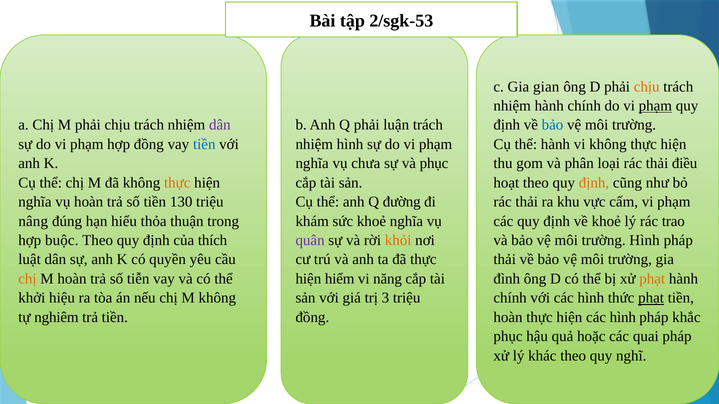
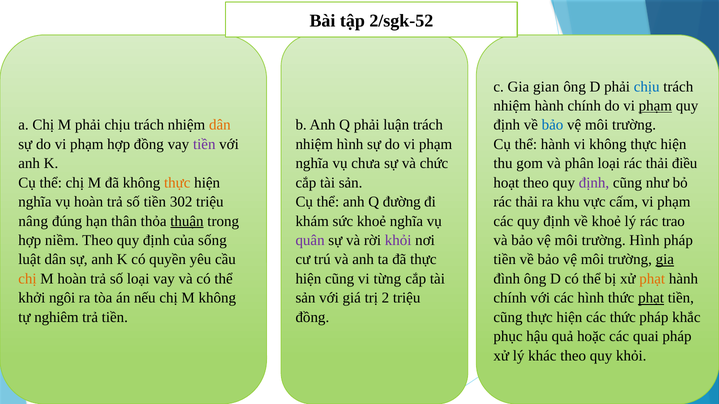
2/sgk-53: 2/sgk-53 -> 2/sgk-52 (401, 21)
chịu colour: orange -> blue (647, 87)
dân colour: purple -> orange (220, 125)
tiền colour: blue -> purple (204, 144)
và phục: phục -> chức (434, 164)
định colour: orange -> purple (594, 183)
130: 130 -> 302 (181, 202)
hiểu: hiểu -> thân (124, 221)
thuận underline: none -> present (187, 221)
buộc: buộc -> niềm (62, 241)
thích: thích -> sống (212, 241)
khỏi colour: orange -> purple (398, 241)
thải: thải -> tiền (505, 260)
gia underline: none -> present (665, 260)
số tiễn: tiễn -> loại (138, 279)
hiện hiểm: hiểm -> cũng (340, 279)
năng: năng -> từng (387, 279)
hiệu: hiệu -> ngôi (62, 298)
3: 3 -> 2 (385, 298)
hoàn: hoàn -> cũng (508, 317)
hiện các hình: hình -> thức (623, 317)
quy nghĩ: nghĩ -> khỏi (631, 356)
